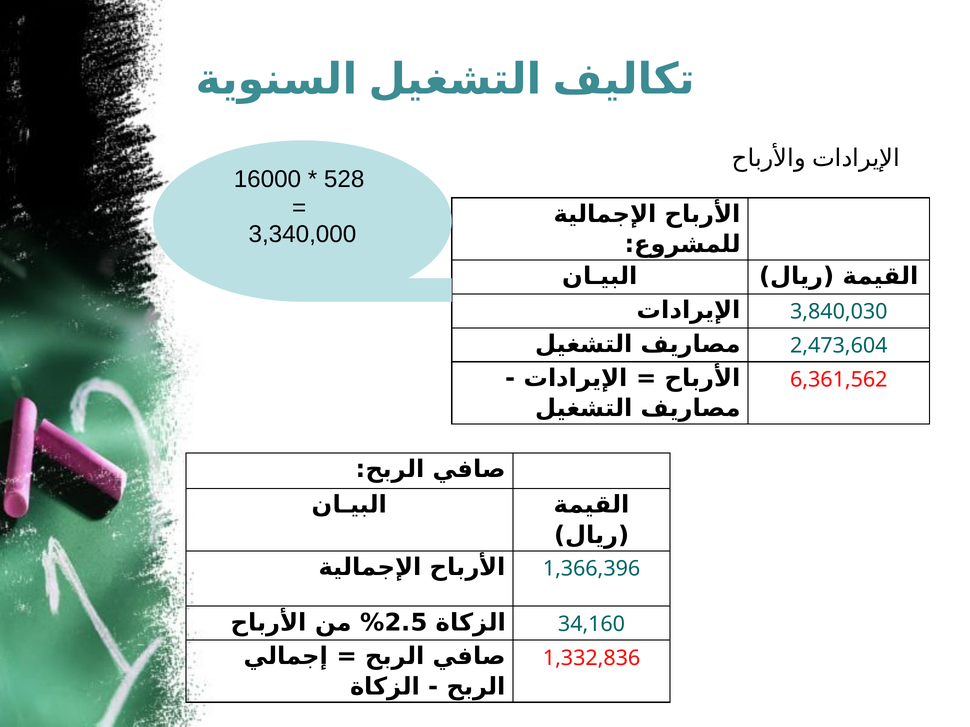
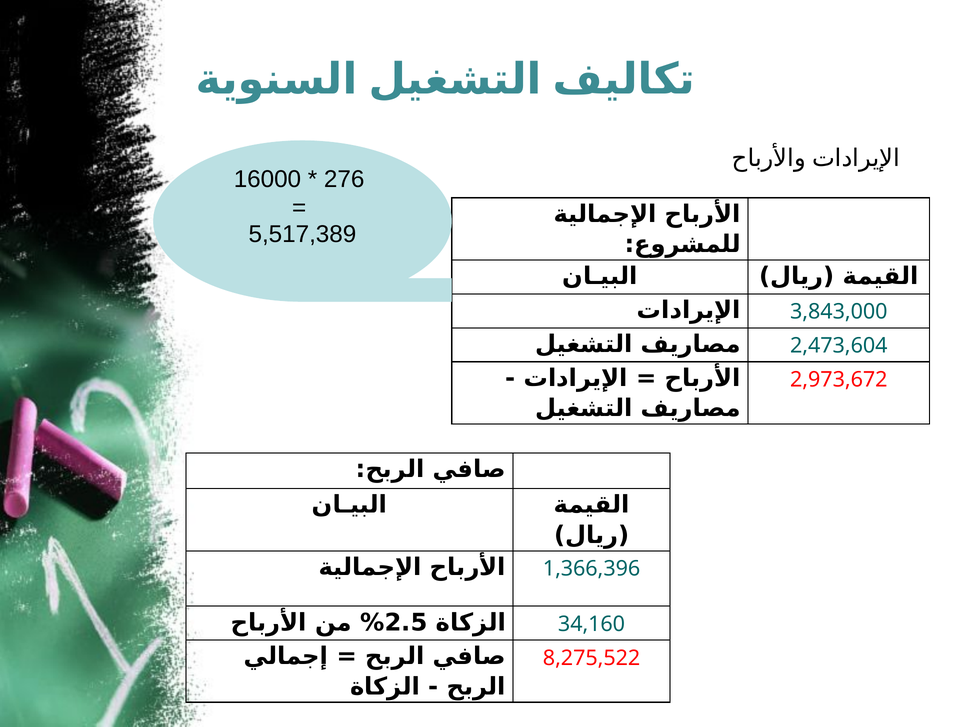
528: 528 -> 276 (344, 180)
3,340,000: 3,340,000 -> 5,517,389 (302, 234)
3,840,030: 3,840,030 -> 3,843,000 (839, 312)
6,361,562: 6,361,562 -> 2,973,672 (839, 380)
1,332,836: 1,332,836 -> 8,275,522 (592, 658)
